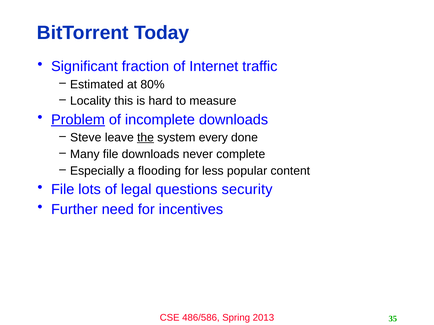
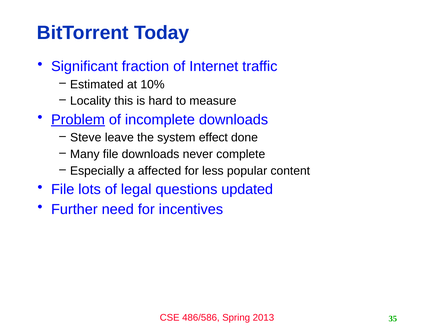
80%: 80% -> 10% (153, 85)
the underline: present -> none (146, 138)
every: every -> effect (213, 138)
flooding: flooding -> affected (160, 171)
security: security -> updated (247, 190)
